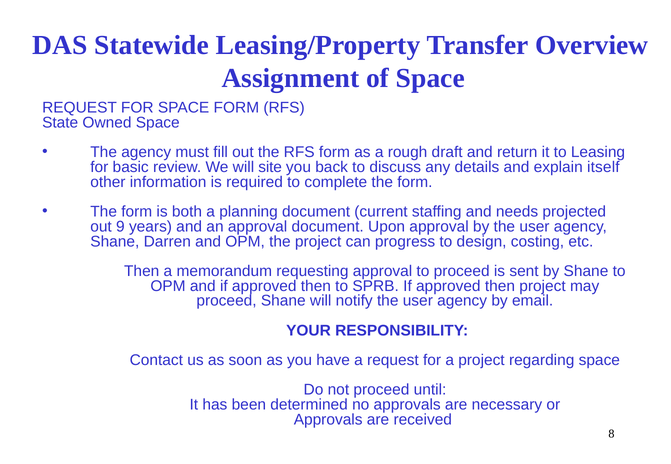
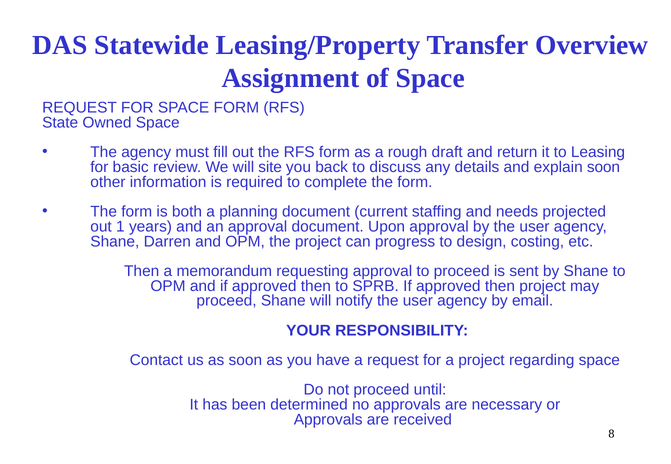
explain itself: itself -> soon (604, 167)
9: 9 -> 1 (120, 227)
